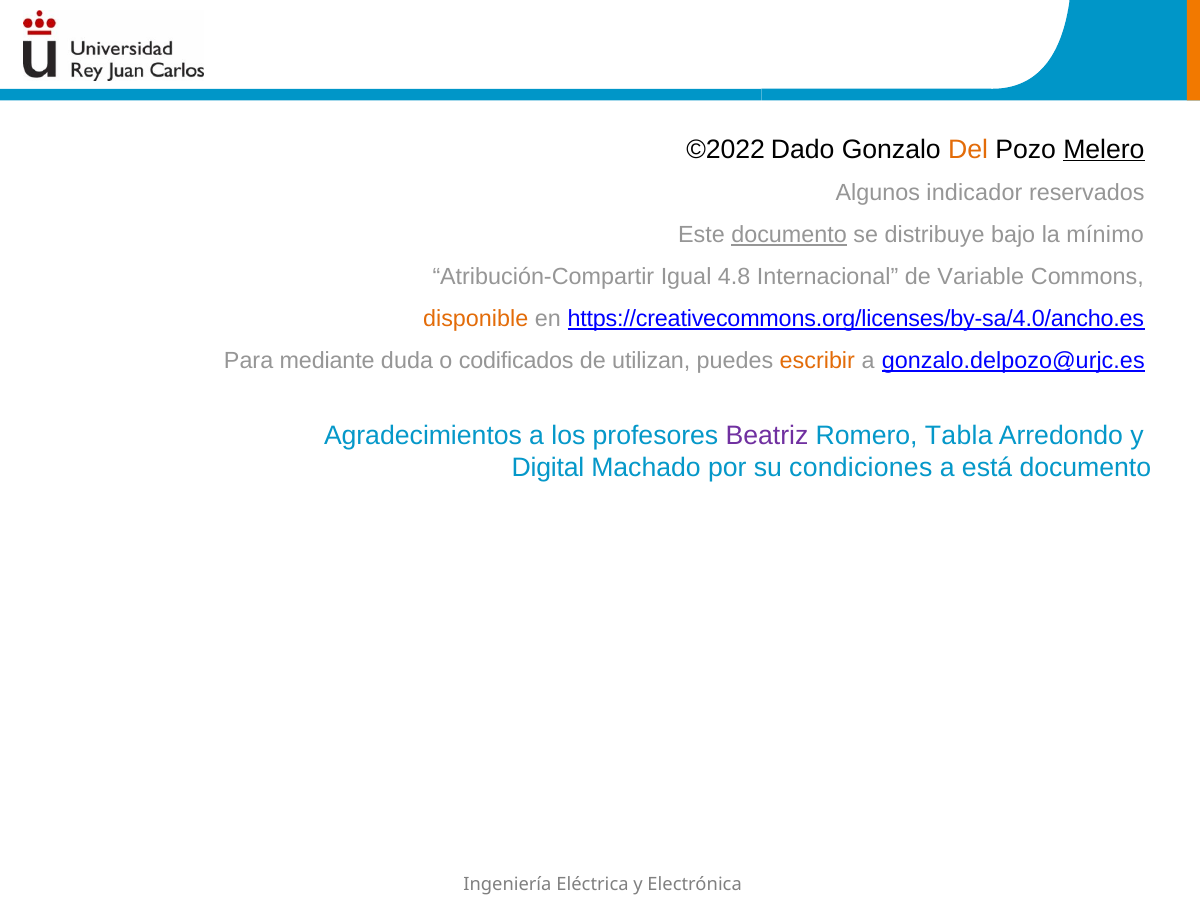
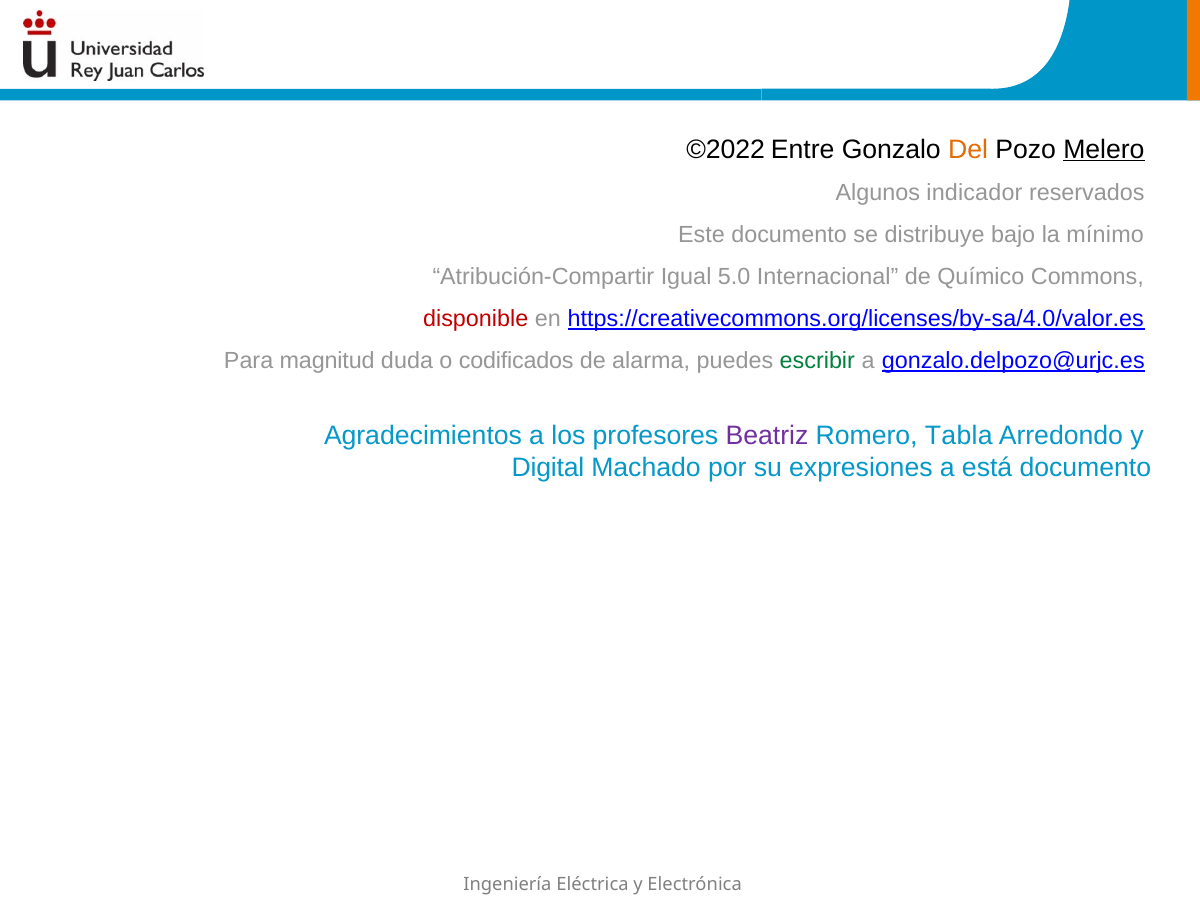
Dado: Dado -> Entre (803, 149)
documento underline: present -> none (789, 235)
4.8: 4.8 -> 5.0 (734, 277)
Variable: Variable -> Químico (981, 277)
disponible colour: orange -> red (476, 319)
https://creativecommons.org/licenses/by-sa/4.0/ancho.es: https://creativecommons.org/licenses/by-sa/4.0/ancho.es -> https://creativecommons.org/licenses/by-sa/4.0/valor.es (856, 319)
mediante: mediante -> magnitud (327, 361)
utilizan: utilizan -> alarma (651, 361)
escribir colour: orange -> green (817, 361)
condiciones: condiciones -> expresiones (861, 467)
